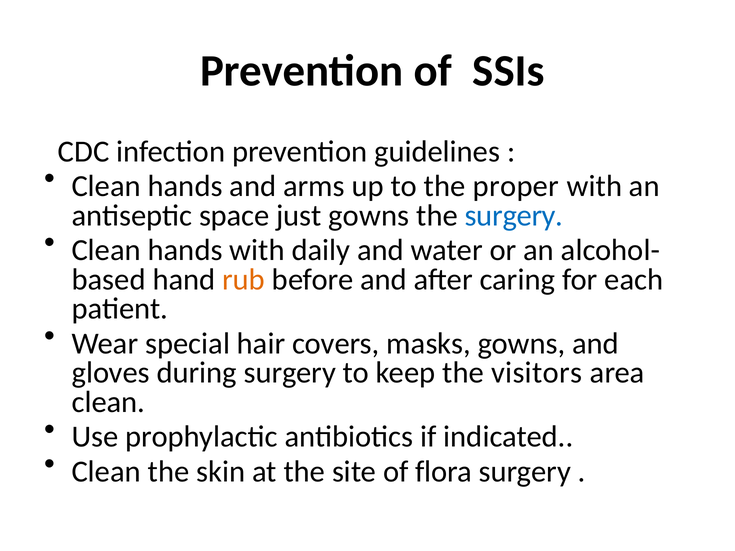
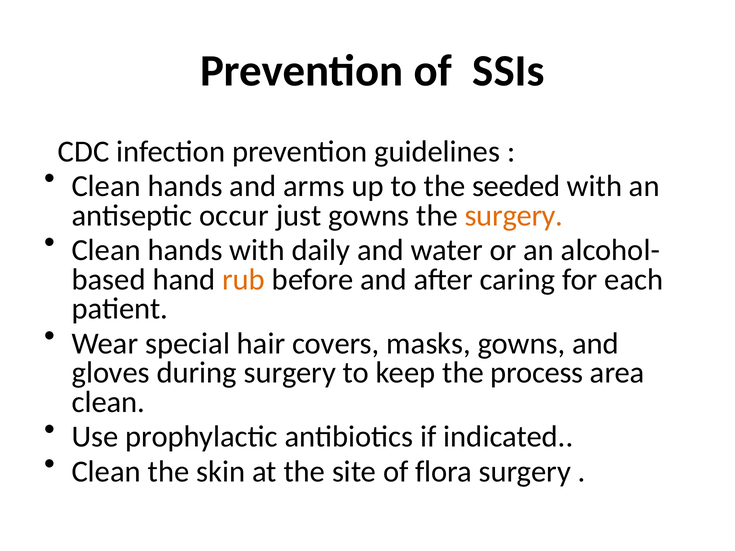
proper: proper -> seeded (516, 186)
space: space -> occur (234, 216)
surgery colour: blue -> orange (514, 216)
visitors: visitors -> process (537, 373)
